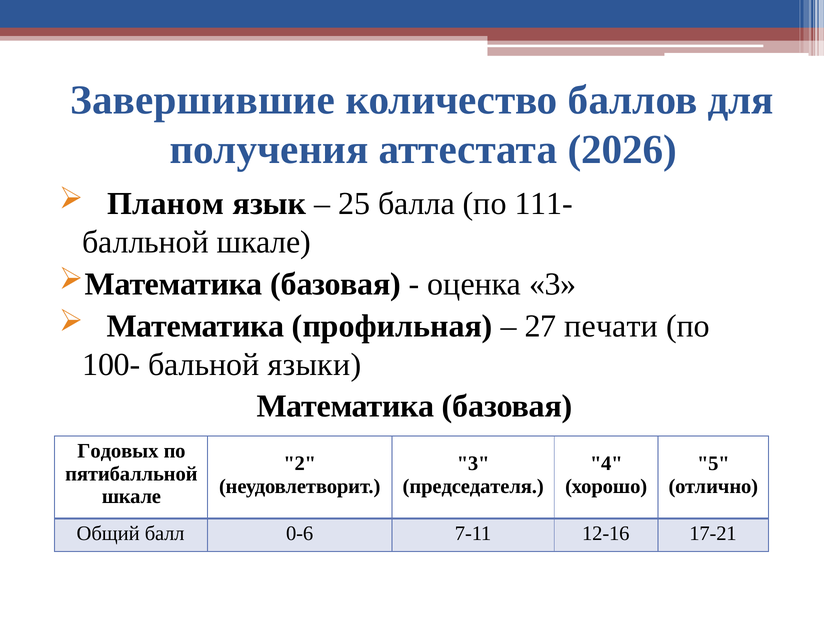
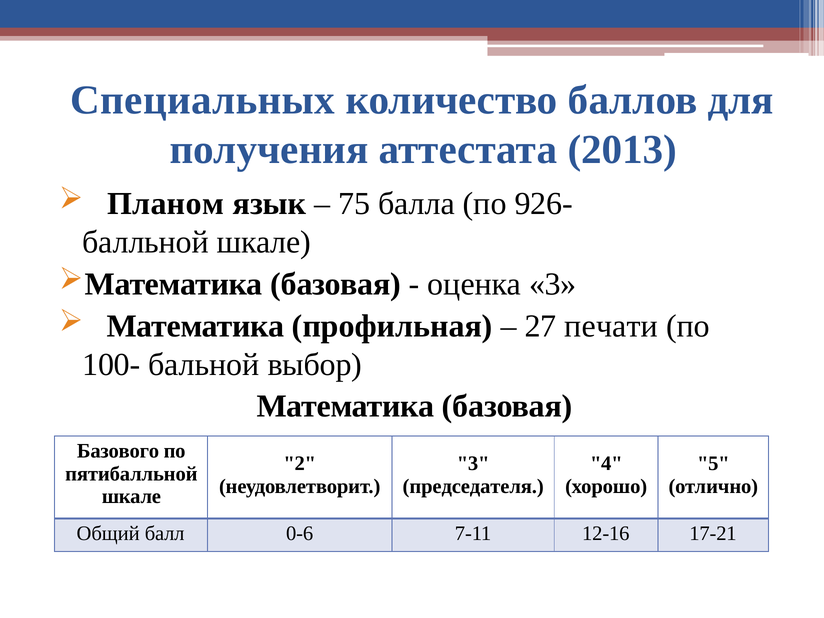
Завершившие: Завершившие -> Специальных (203, 100)
2026: 2026 -> 2013 (622, 150)
25: 25 -> 75 (354, 204)
111-: 111- -> 926- (544, 204)
языки: языки -> выбор (315, 364)
Годовых: Годовых -> Базового (118, 451)
